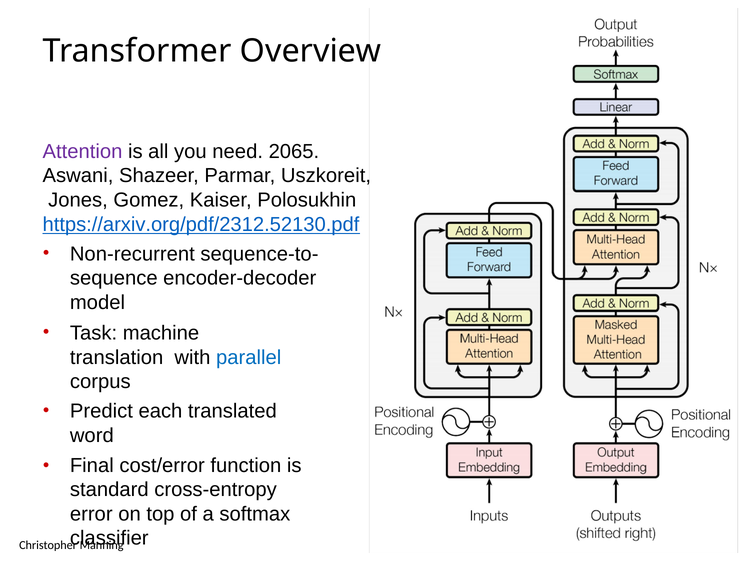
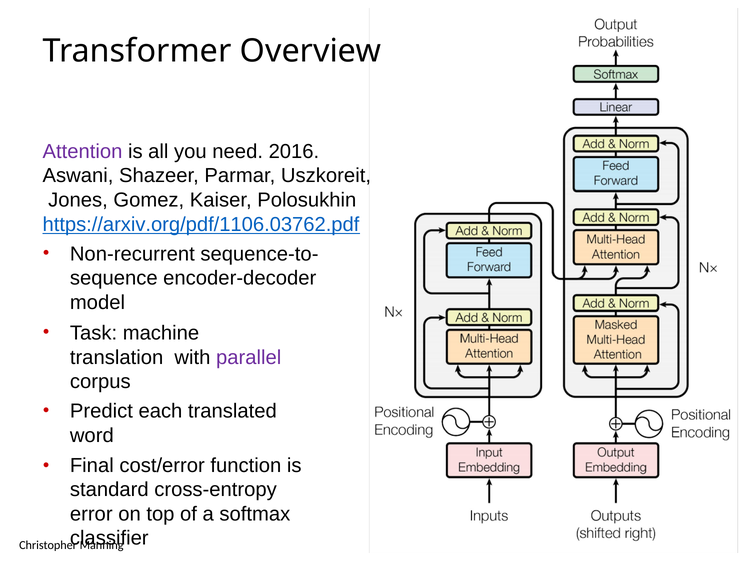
2065: 2065 -> 2016 (294, 151)
https://arxiv.org/pdf/2312.52130.pdf: https://arxiv.org/pdf/2312.52130.pdf -> https://arxiv.org/pdf/1106.03762.pdf (201, 224)
parallel colour: blue -> purple (249, 357)
